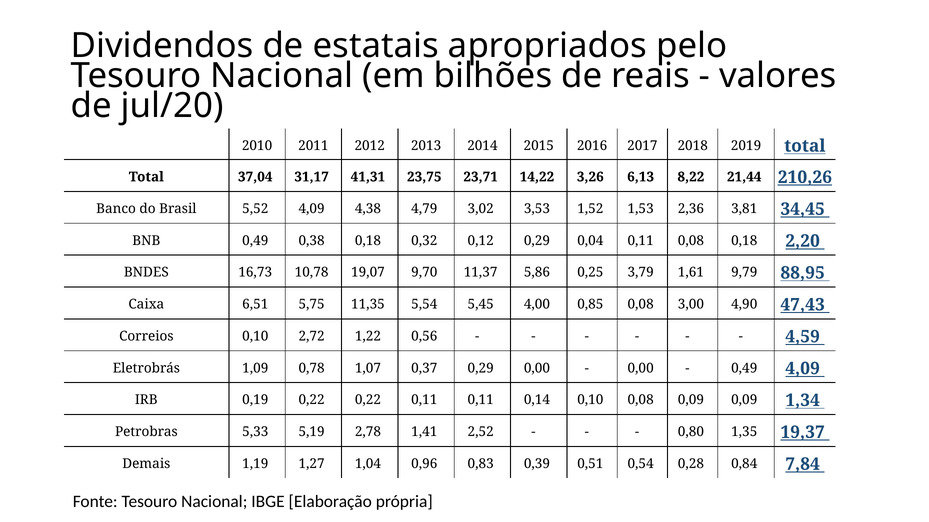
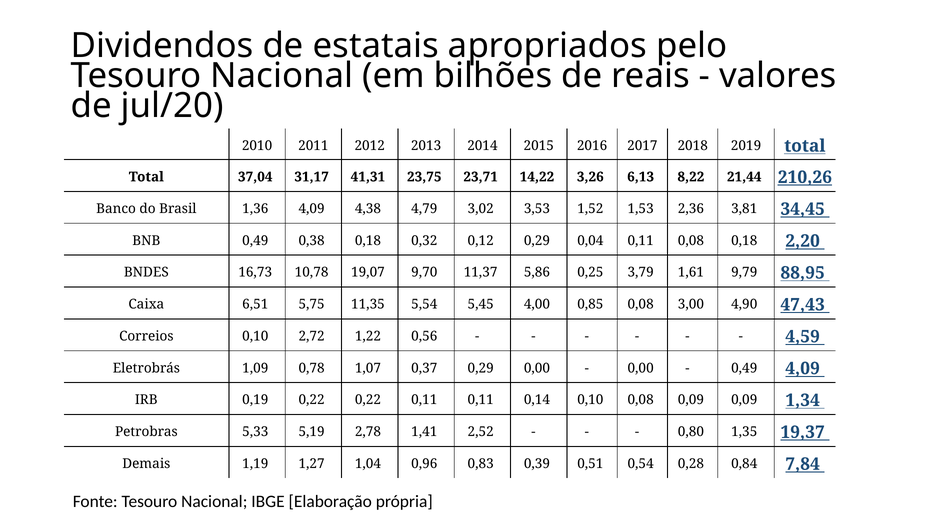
5,52: 5,52 -> 1,36 (255, 209)
